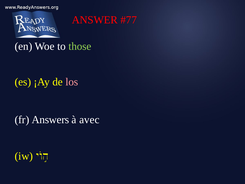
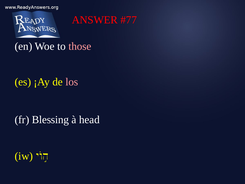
those colour: light green -> pink (80, 46)
Answers: Answers -> Blessing (50, 120)
avec: avec -> head (89, 120)
